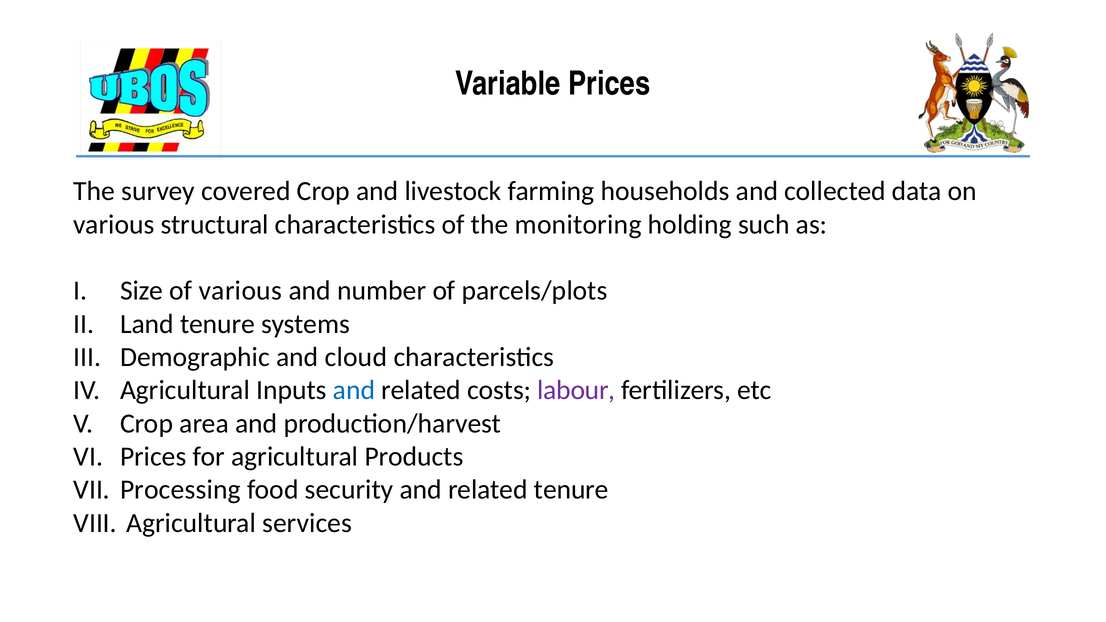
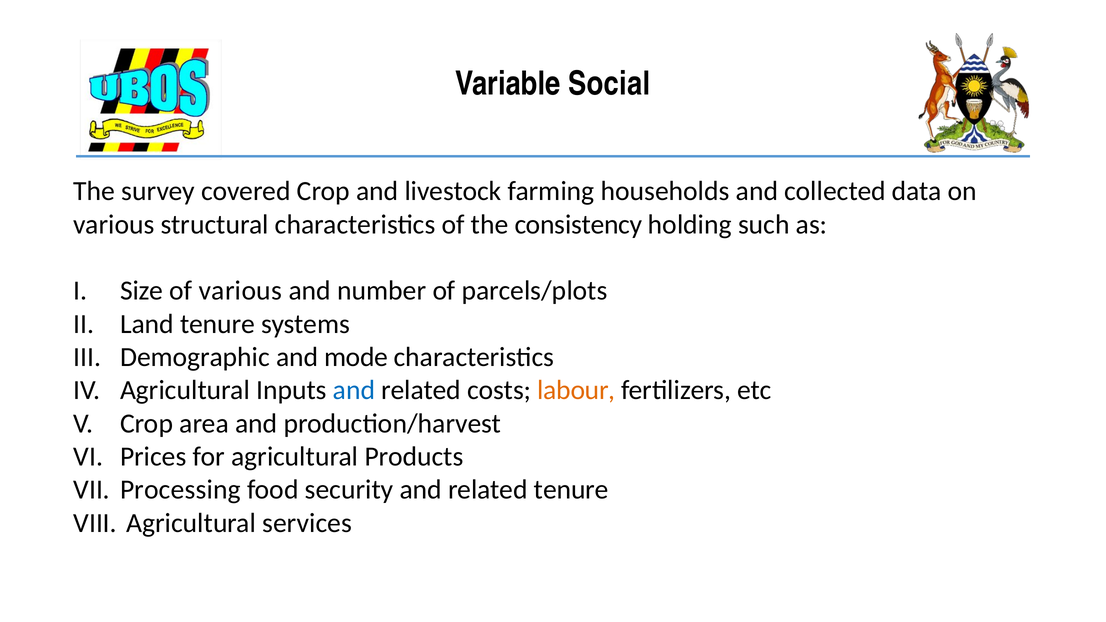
Variable Prices: Prices -> Social (609, 84)
monitoring: monitoring -> consistency (578, 224)
cloud: cloud -> mode (356, 357)
labour colour: purple -> orange (576, 390)
